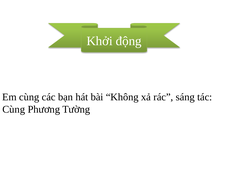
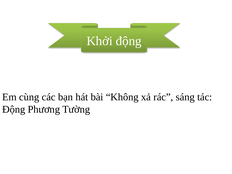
Cùng: Cùng -> Động (14, 109)
